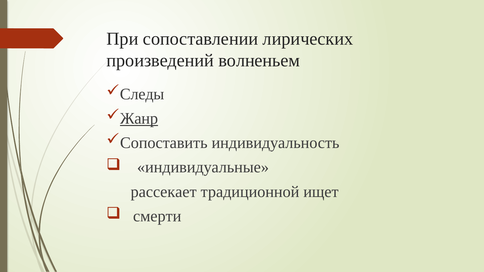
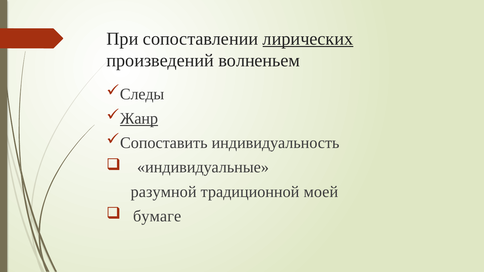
лирических underline: none -> present (308, 39)
рассекает: рассекает -> разумной (164, 192)
ищет: ищет -> моей (321, 192)
смерти: смерти -> бумаге (157, 216)
